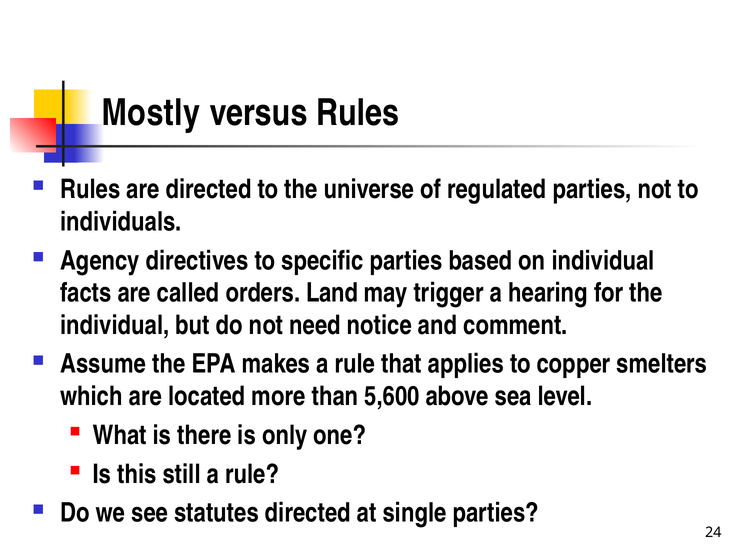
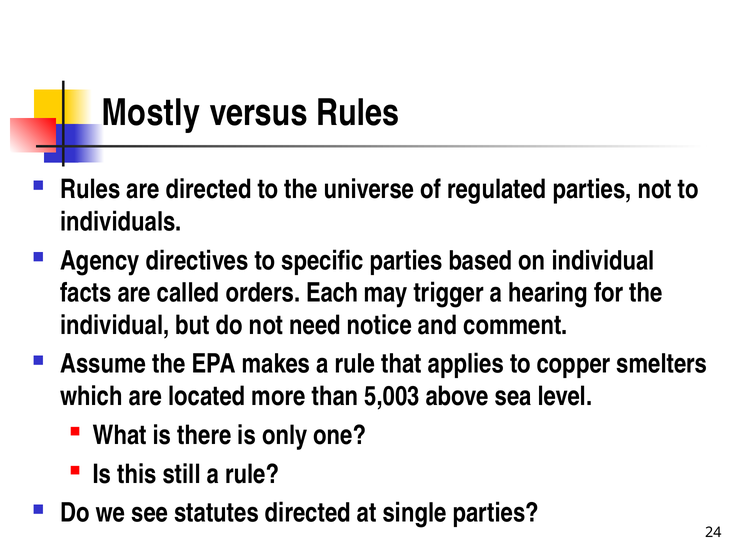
Land: Land -> Each (332, 293)
5,600: 5,600 -> 5,003 (392, 396)
